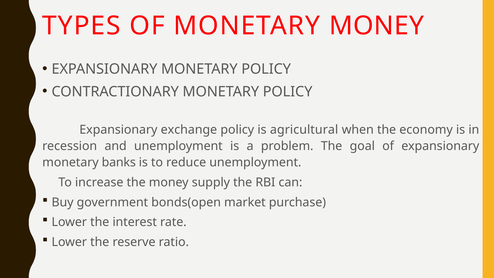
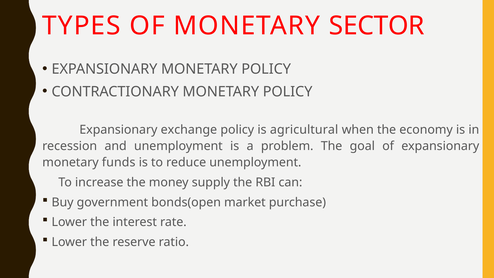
MONETARY MONEY: MONEY -> SECTOR (377, 26)
banks: banks -> funds (119, 162)
